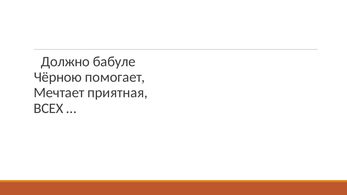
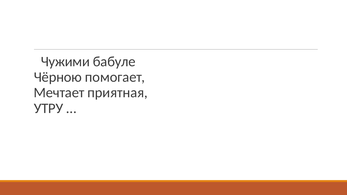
Должно: Должно -> Чужими (65, 62)
ВСЕХ: ВСЕХ -> УТРУ (49, 108)
